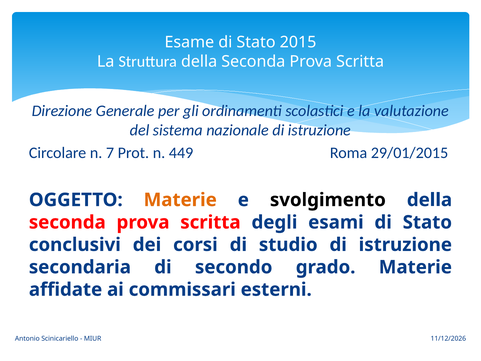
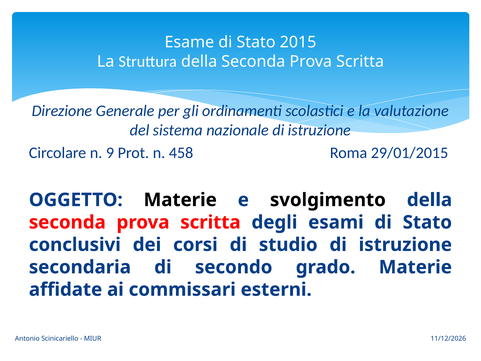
7: 7 -> 9 (110, 153)
449: 449 -> 458 (181, 153)
Materie colour: orange -> black (180, 200)
